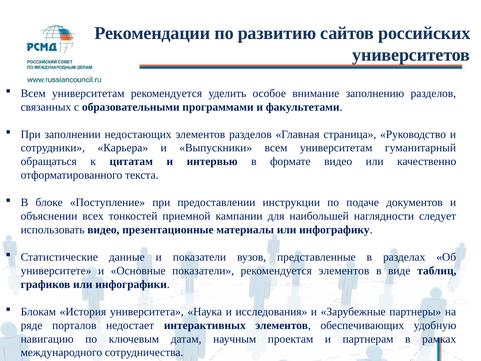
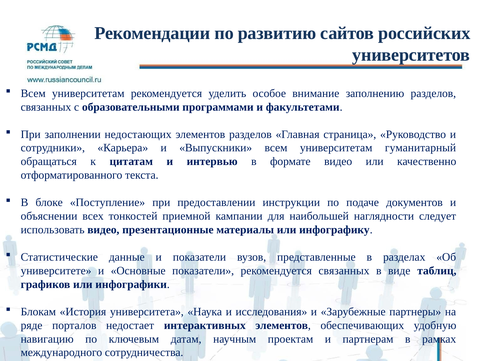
рекомендуется элементов: элементов -> связанных (344, 271)
